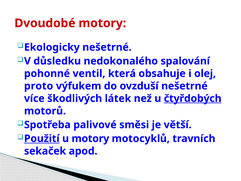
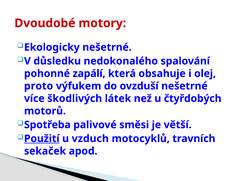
ventil: ventil -> zapálí (89, 73)
čtyřdobých underline: present -> none (193, 98)
u motory: motory -> vzduch (90, 138)
